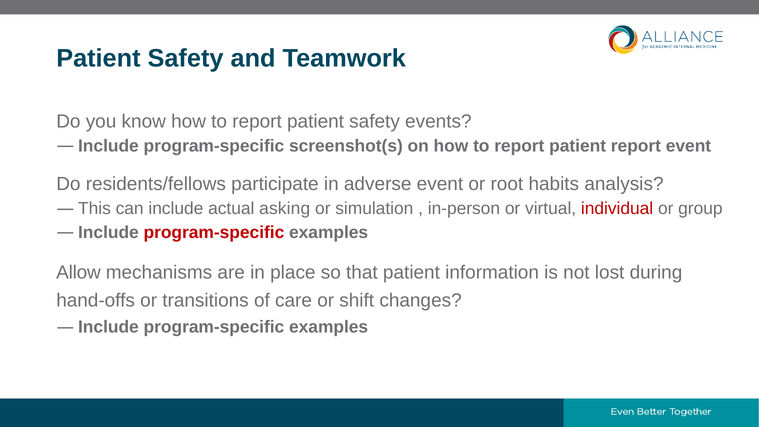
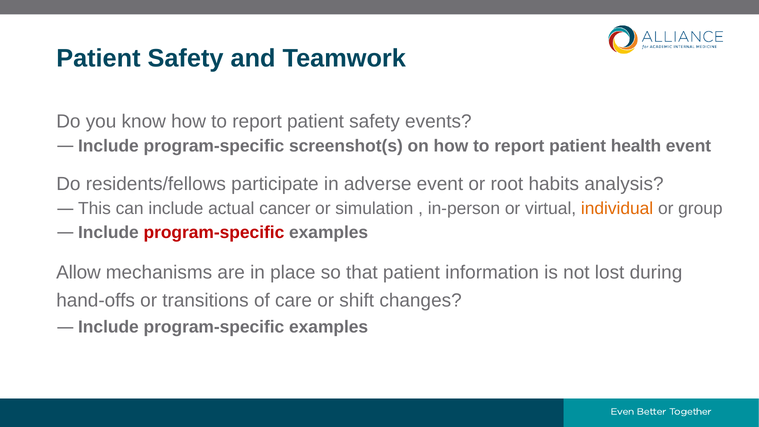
patient report: report -> health (636, 146)
asking: asking -> cancer (285, 209)
individual colour: red -> orange (617, 209)
